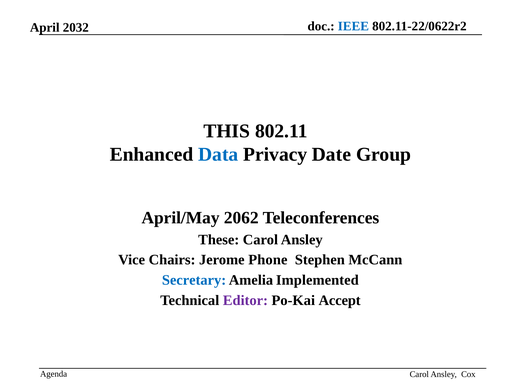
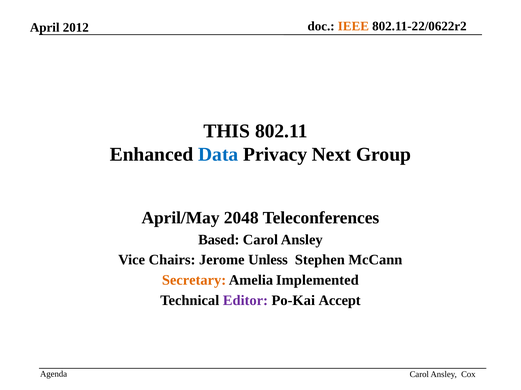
IEEE colour: blue -> orange (353, 26)
2032: 2032 -> 2012 (76, 28)
Date: Date -> Next (331, 155)
2062: 2062 -> 2048 (241, 218)
These: These -> Based (219, 240)
Phone: Phone -> Unless (268, 260)
Secretary colour: blue -> orange (194, 281)
